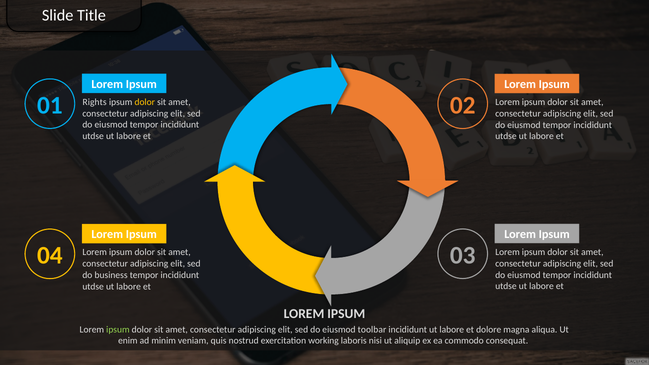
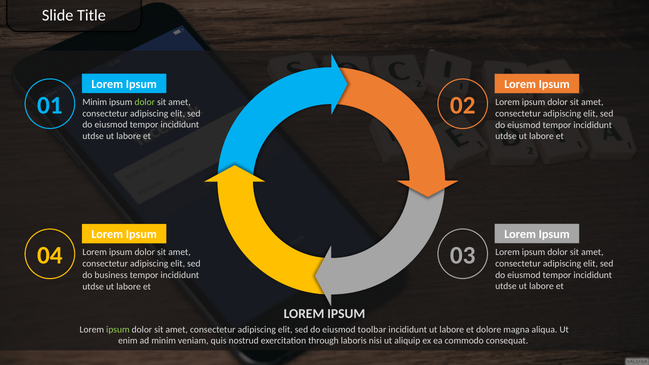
01 Rights: Rights -> Minim (95, 102)
dolor colour: yellow -> light green (145, 102)
working: working -> through (323, 341)
